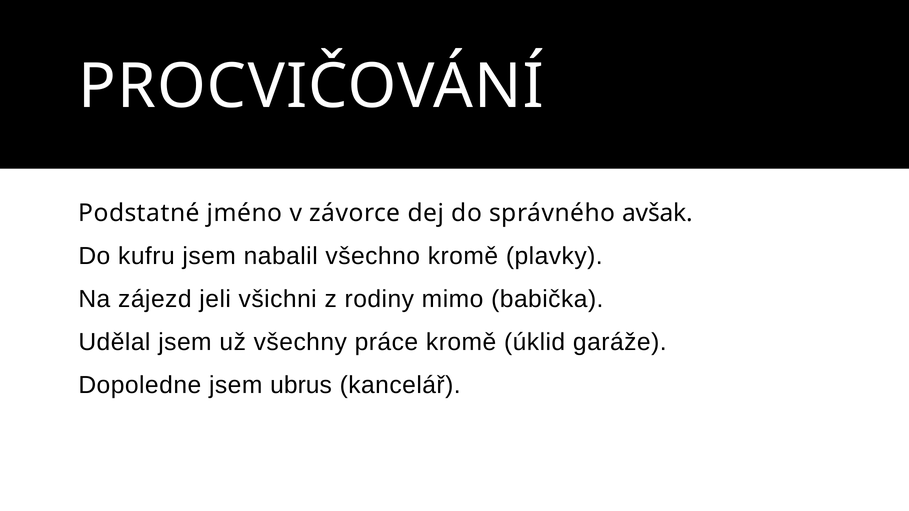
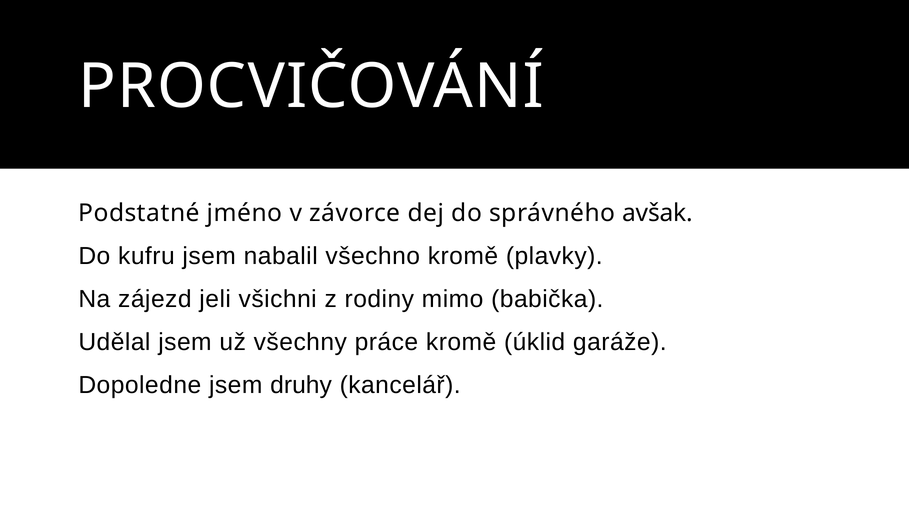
ubrus: ubrus -> druhy (301, 385)
